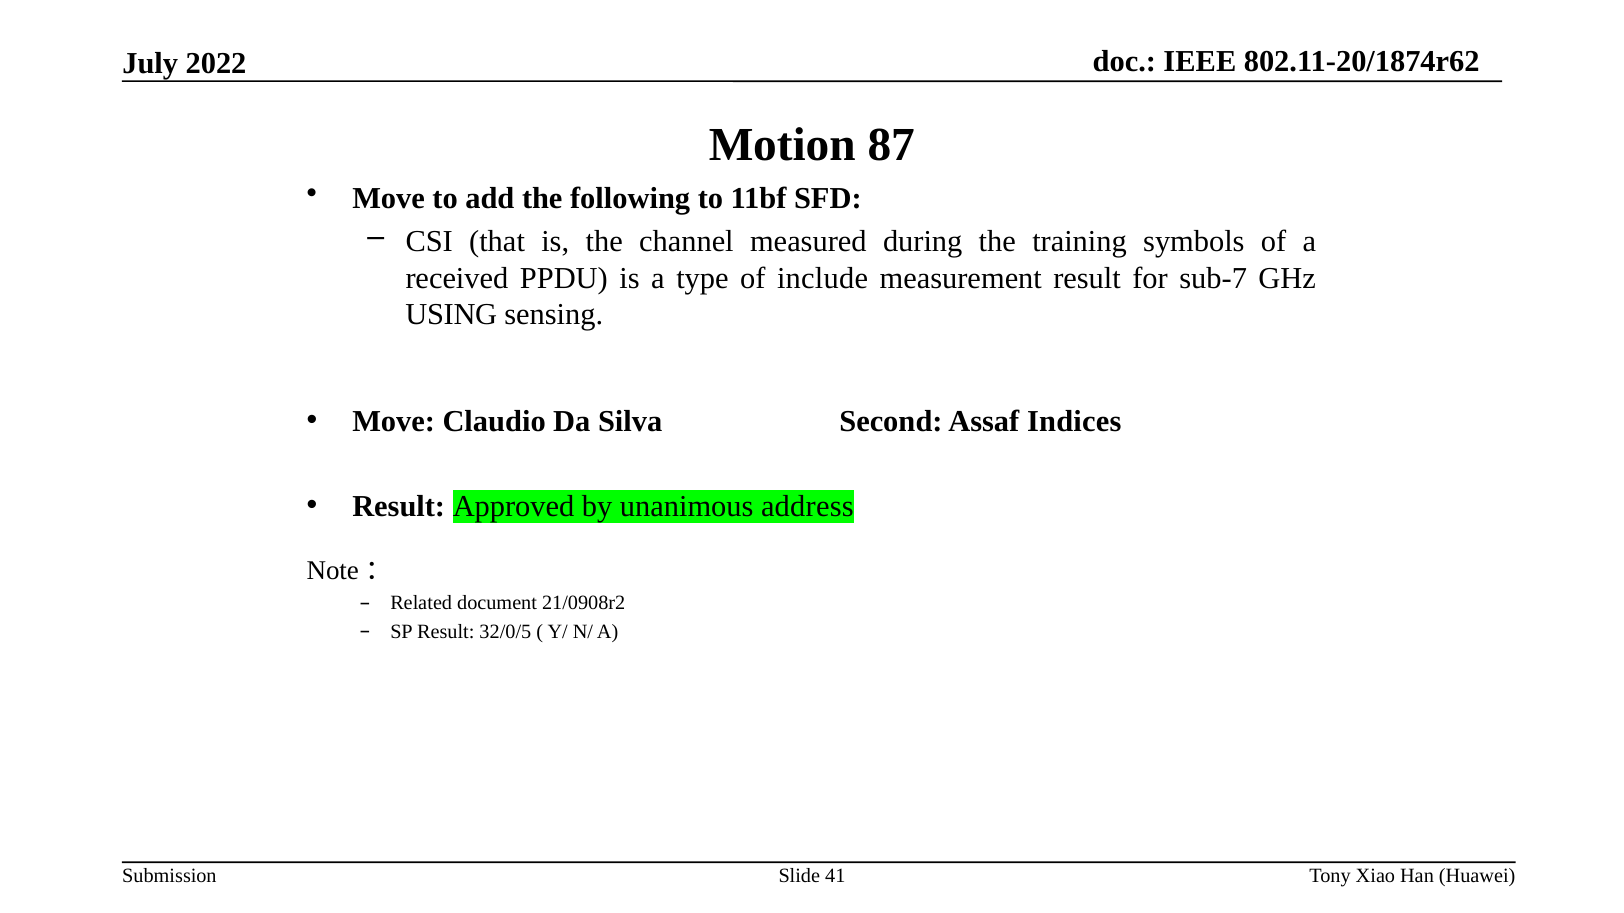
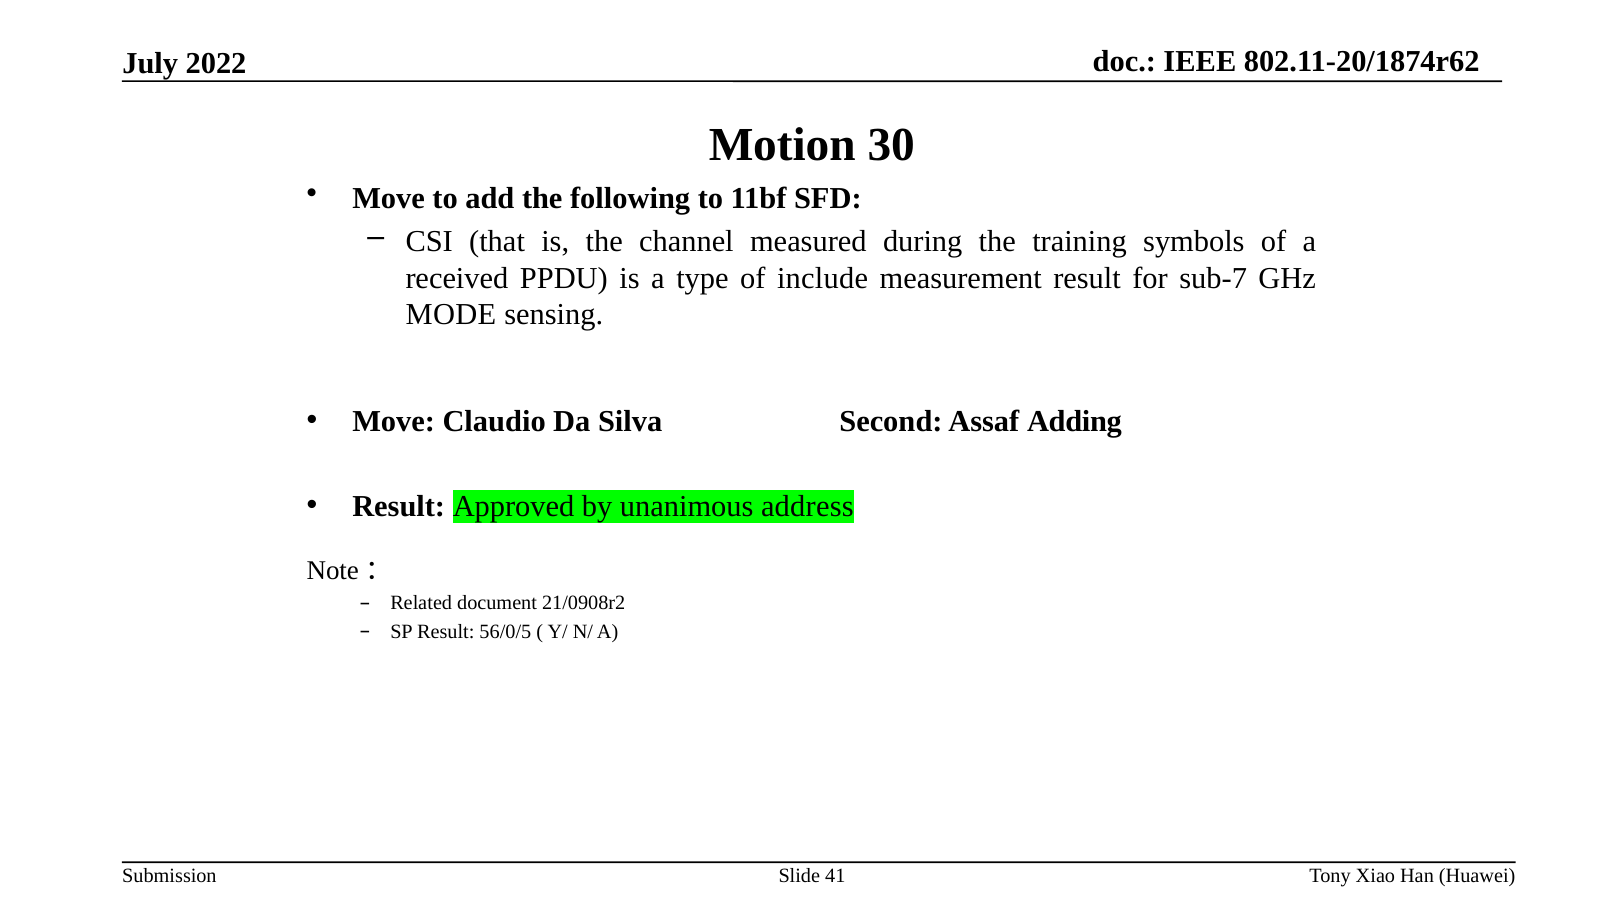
87: 87 -> 30 (891, 145)
USING: USING -> MODE (451, 315)
Indices: Indices -> Adding (1074, 422)
32/0/5: 32/0/5 -> 56/0/5 (505, 632)
